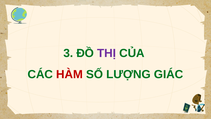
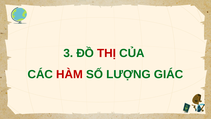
THỊ colour: purple -> red (107, 53)
